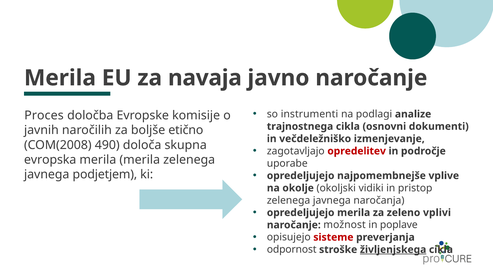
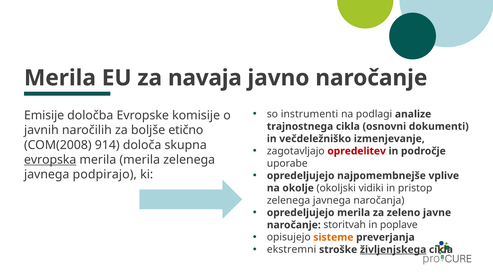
Proces: Proces -> Emisije (44, 116)
490: 490 -> 914 (107, 145)
evropska underline: none -> present (50, 160)
podjetjem: podjetjem -> podpirajo (105, 175)
vplivi: vplivi -> javne (437, 213)
možnost: možnost -> storitvah (345, 225)
sisteme colour: red -> orange (333, 238)
odpornost: odpornost -> ekstremni (292, 250)
